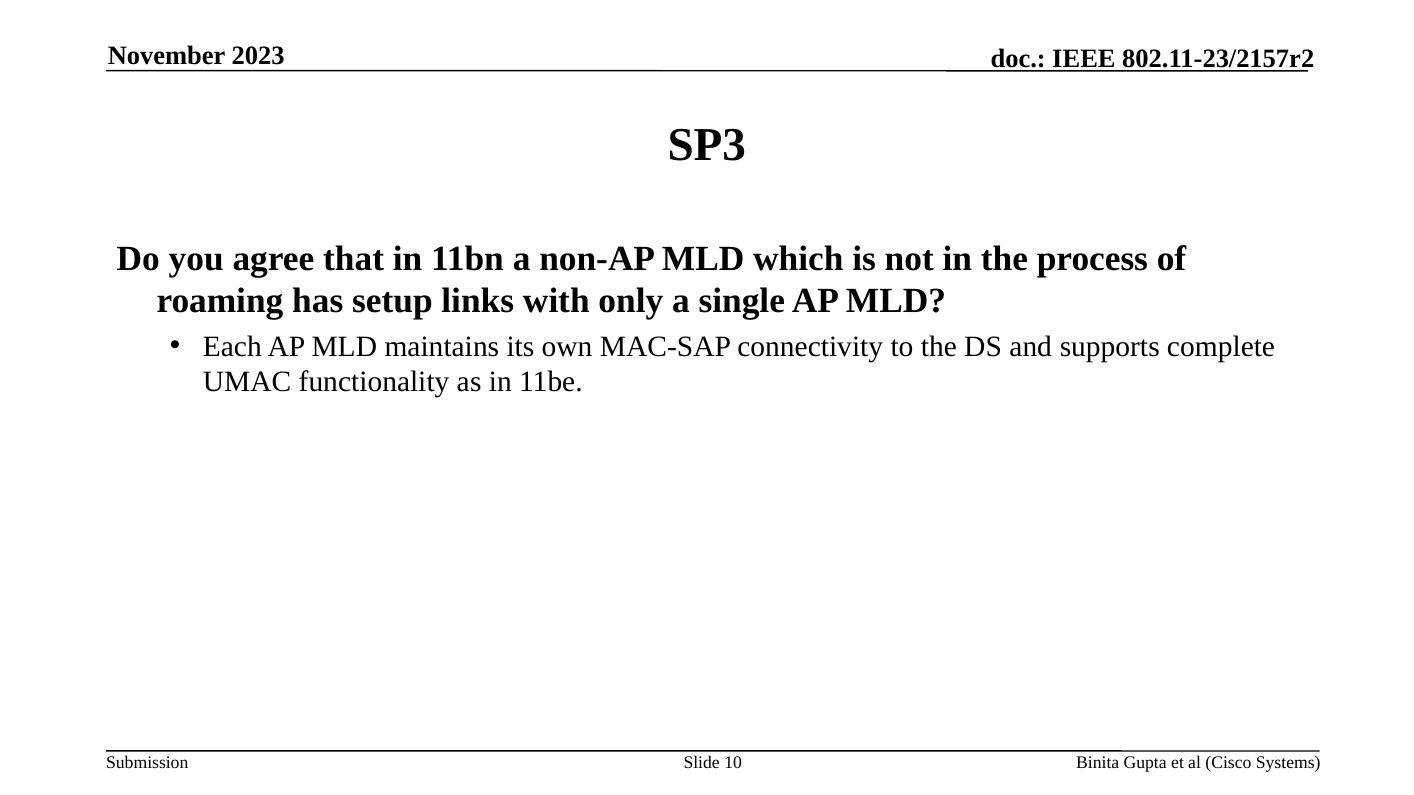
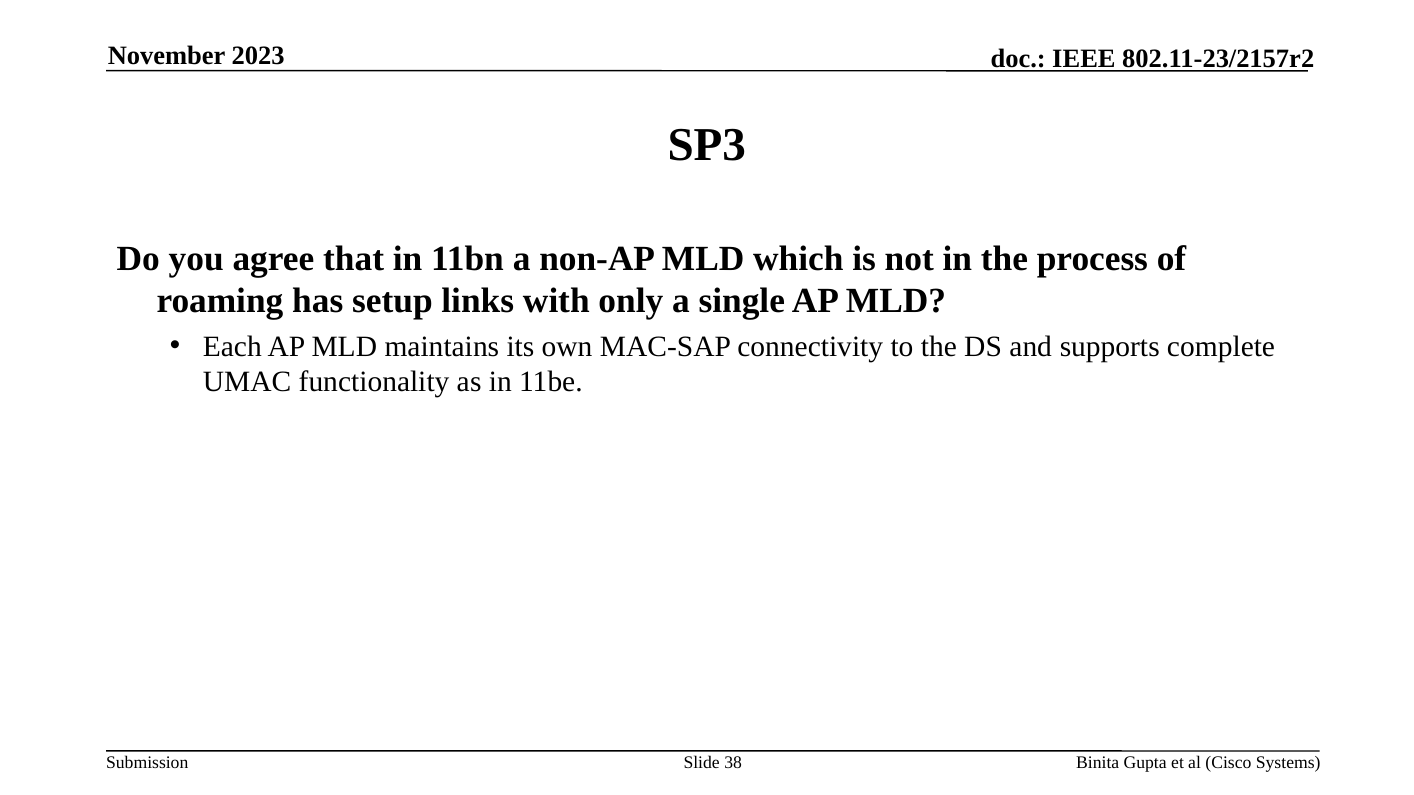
10: 10 -> 38 (733, 763)
